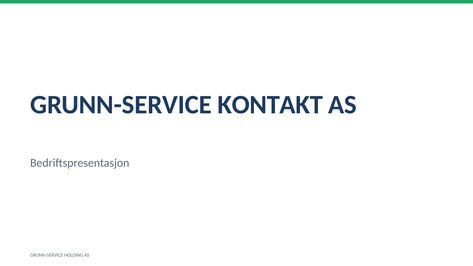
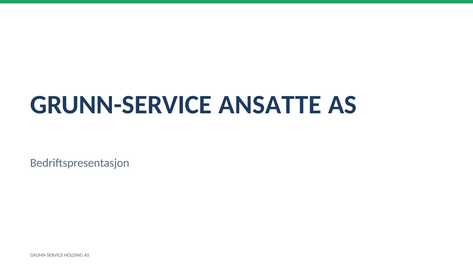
KONTAKT: KONTAKT -> ANSATTE (270, 105)
